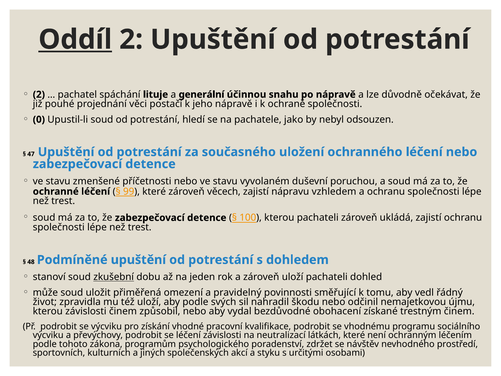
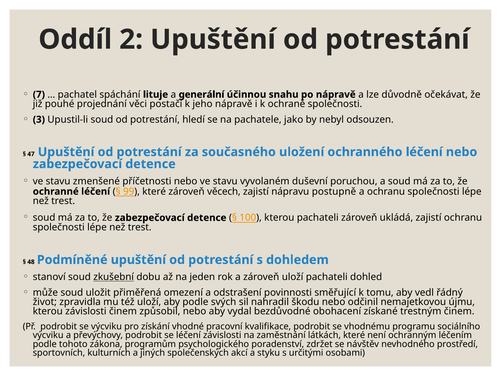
Oddíl underline: present -> none (75, 39)
2: 2 -> 7 (39, 94)
0: 0 -> 3 (39, 119)
vzhledem: vzhledem -> postupně (334, 191)
pravidelný: pravidelný -> odstrašení (237, 292)
neutralizací: neutralizací -> zaměstnání (281, 335)
